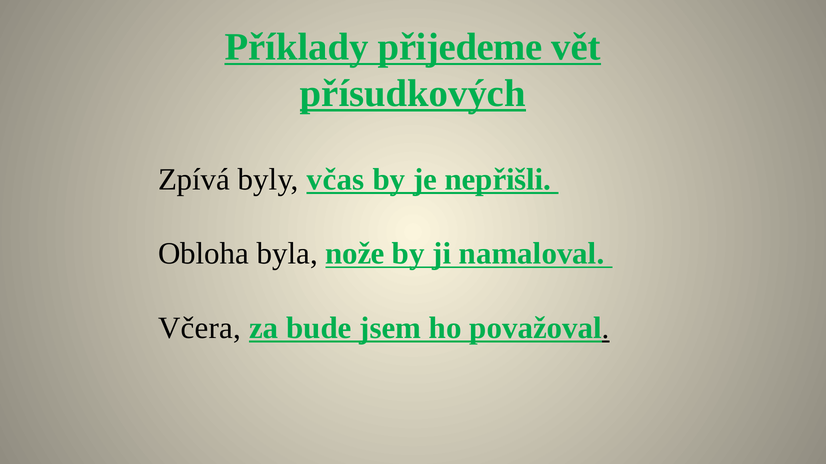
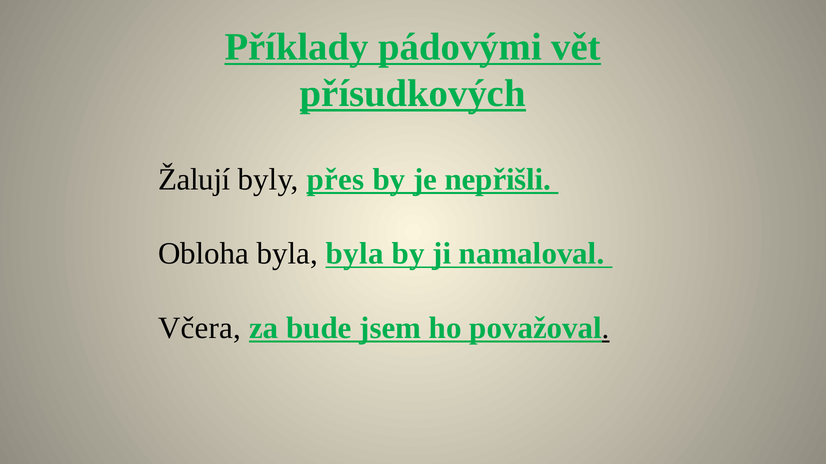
přijedeme: přijedeme -> pádovými (460, 47)
Zpívá: Zpívá -> Žalují (194, 180)
včas: včas -> přes (336, 180)
byla nože: nože -> byla (355, 254)
